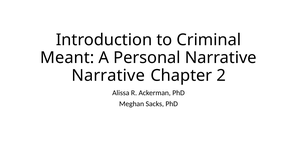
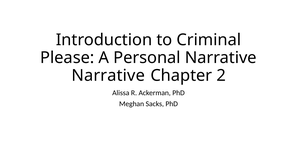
Meant: Meant -> Please (67, 58)
